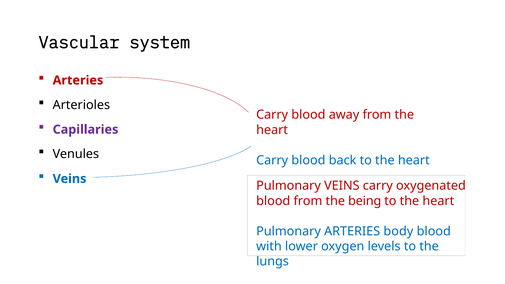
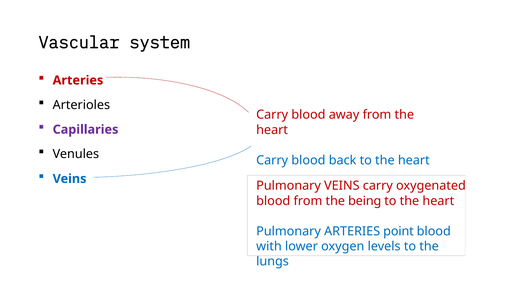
body: body -> point (399, 231)
